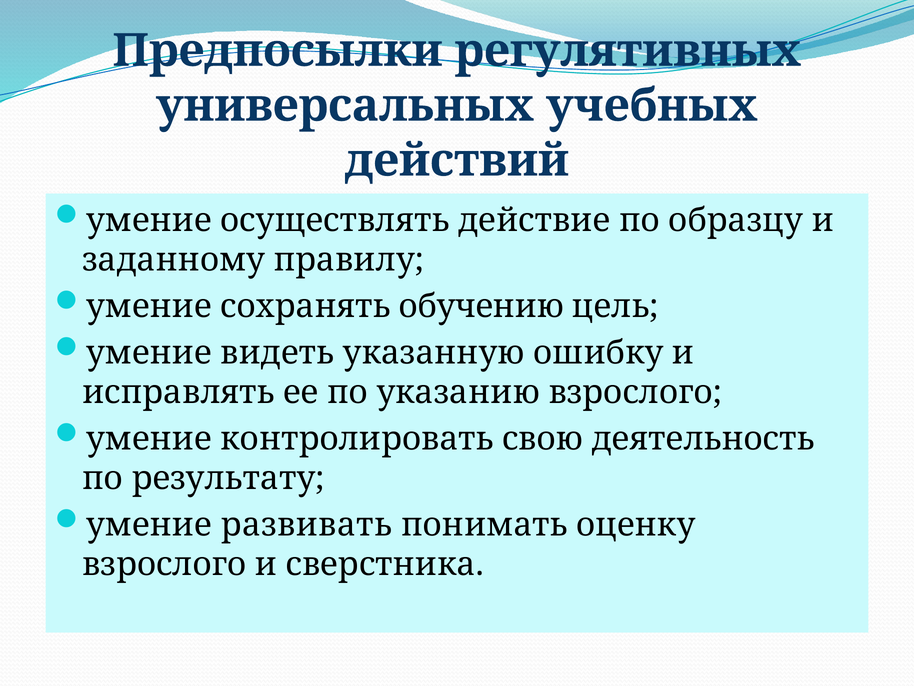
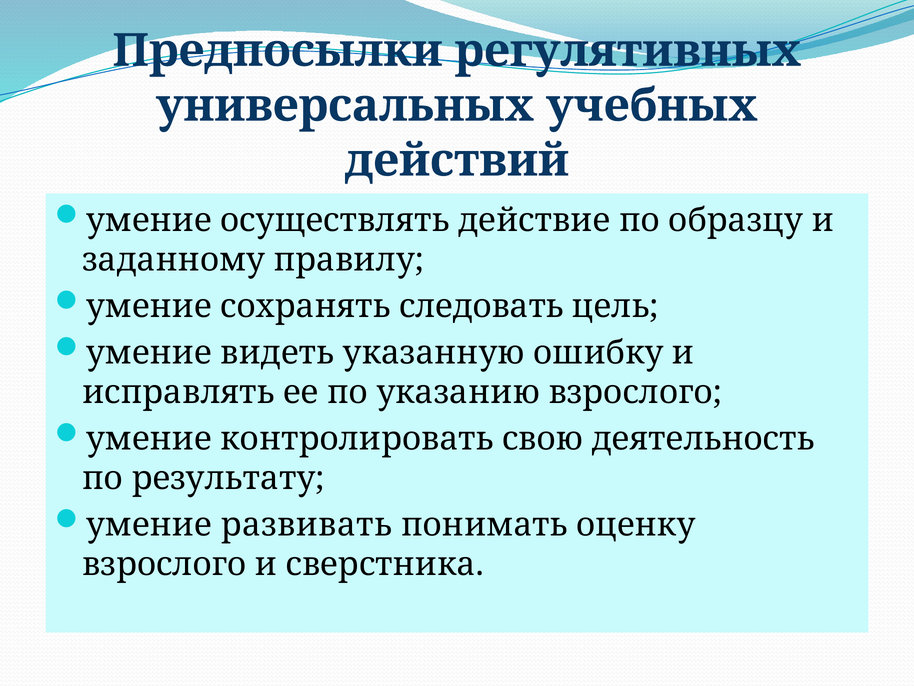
обучению: обучению -> следовать (481, 306)
